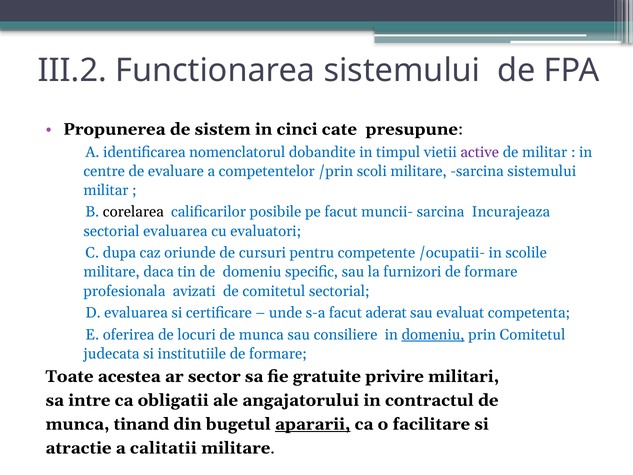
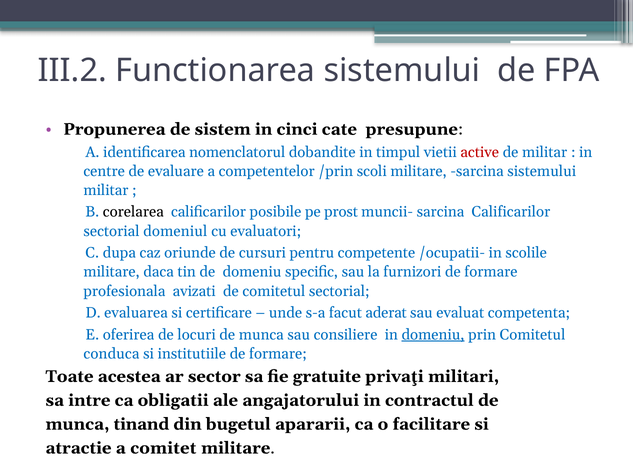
active colour: purple -> red (480, 152)
pe facut: facut -> prost (341, 212)
sarcina Incurajeaza: Incurajeaza -> Calificarilor (511, 212)
sectorial evaluarea: evaluarea -> domeniul (175, 231)
judecata: judecata -> conduca (111, 353)
privire: privire -> privaţi (394, 376)
apararii underline: present -> none (313, 424)
calitatii: calitatii -> comitet (163, 448)
